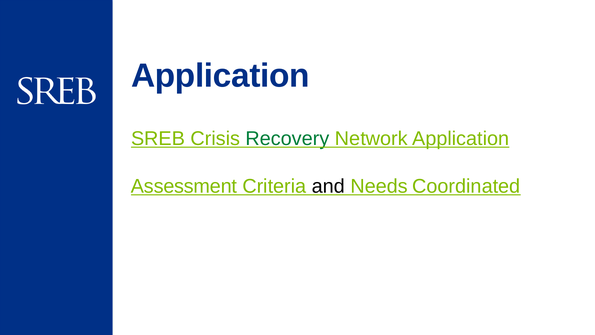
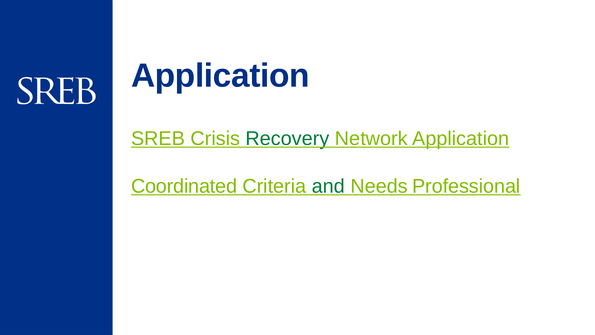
Assessment: Assessment -> Coordinated (184, 186)
and colour: black -> green (328, 186)
Coordinated: Coordinated -> Professional (466, 186)
